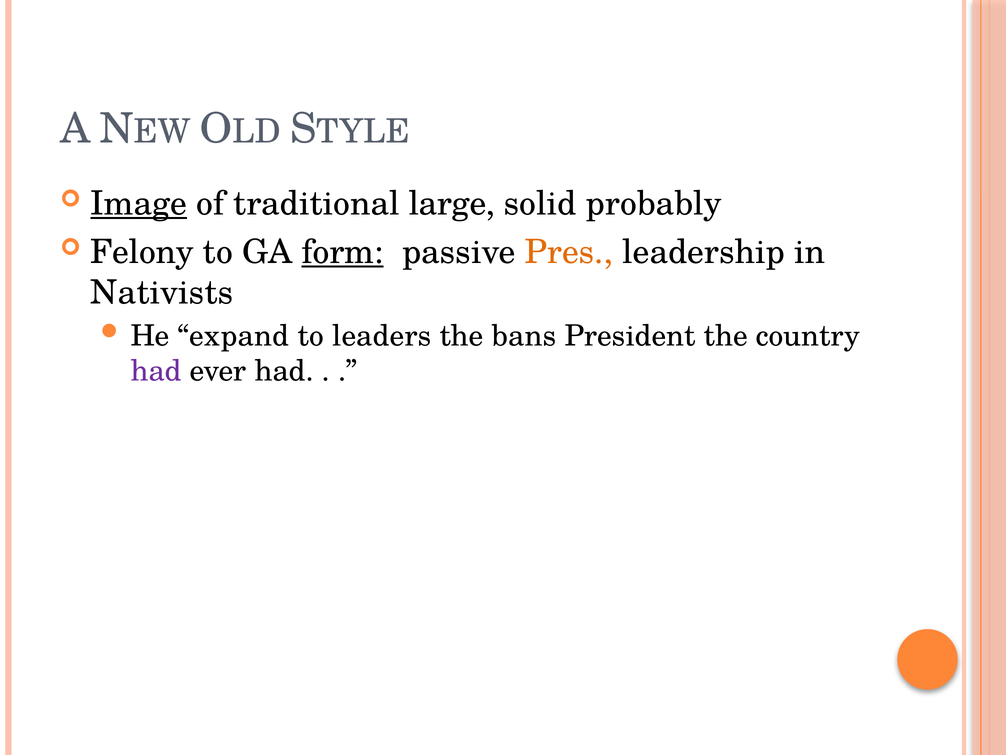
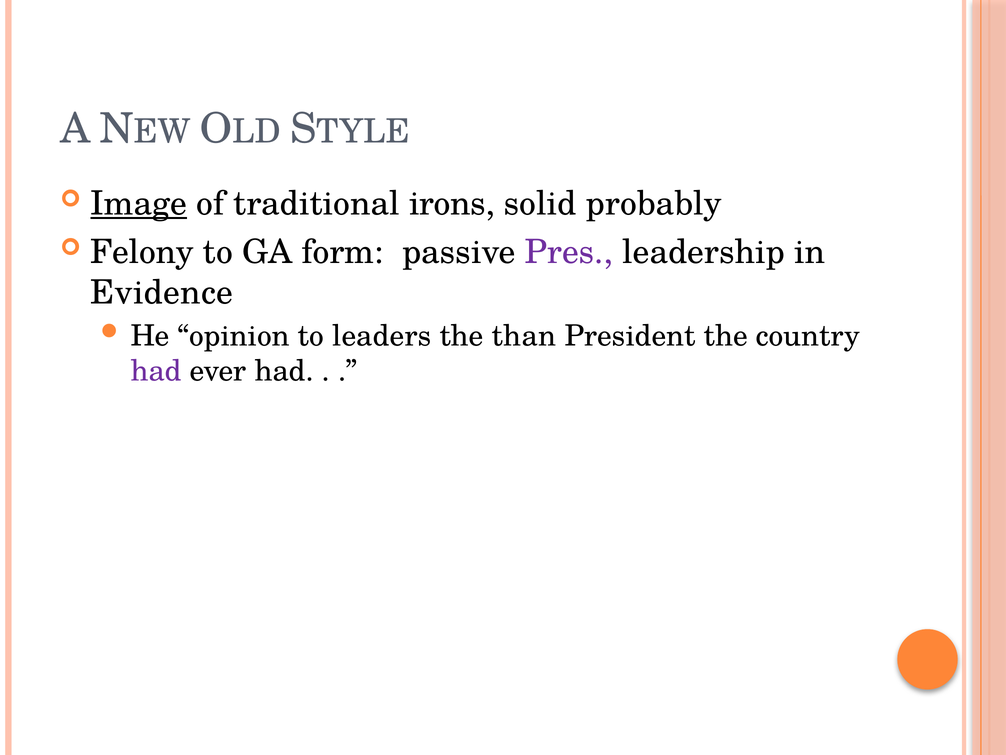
large: large -> irons (452, 203)
form underline: present -> none (343, 252)
Pres colour: orange -> purple (569, 252)
Nativists: Nativists -> Evidence (162, 292)
expand: expand -> opinion (234, 336)
bans: bans -> than (524, 336)
